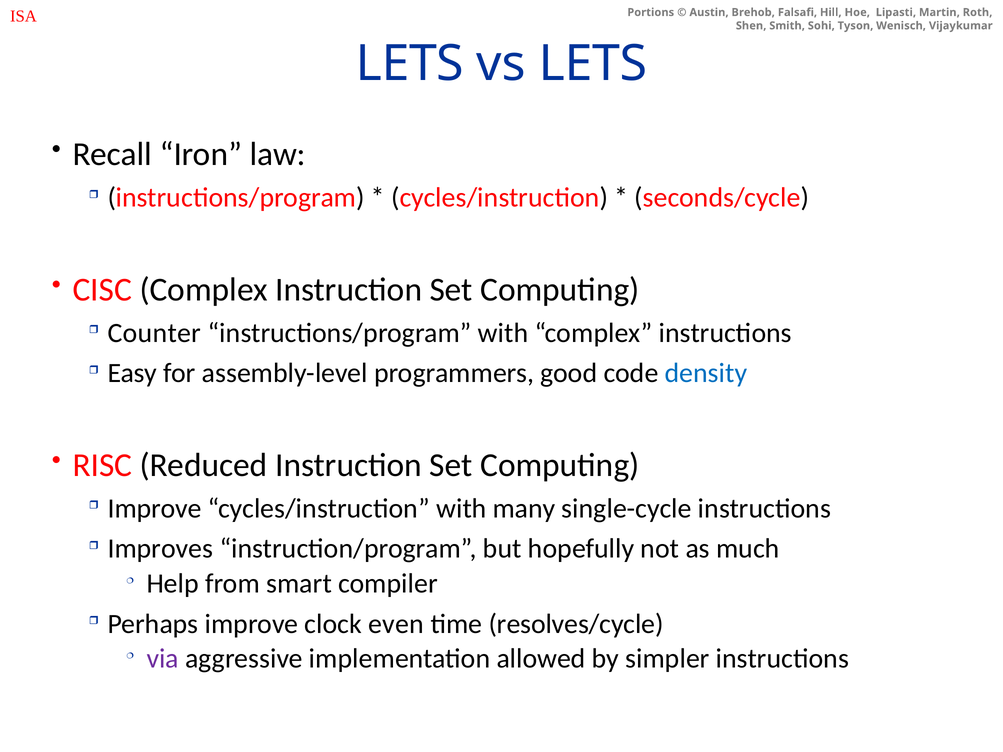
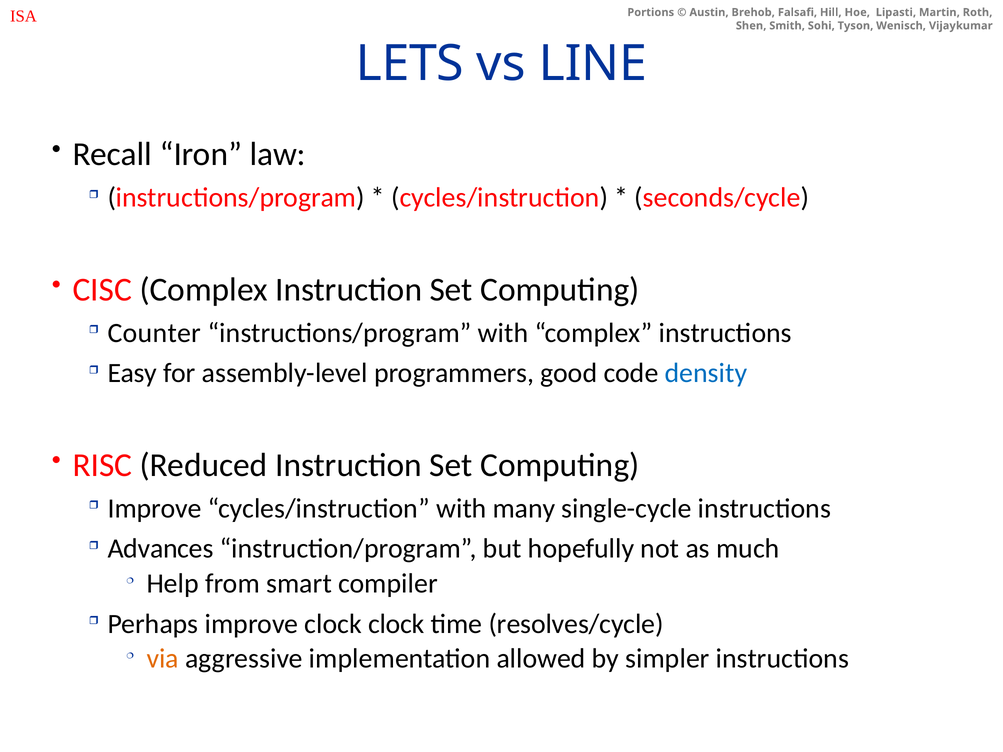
vs LETS: LETS -> LINE (593, 64)
Improves: Improves -> Advances (160, 549)
clock even: even -> clock (396, 624)
via colour: purple -> orange (163, 659)
